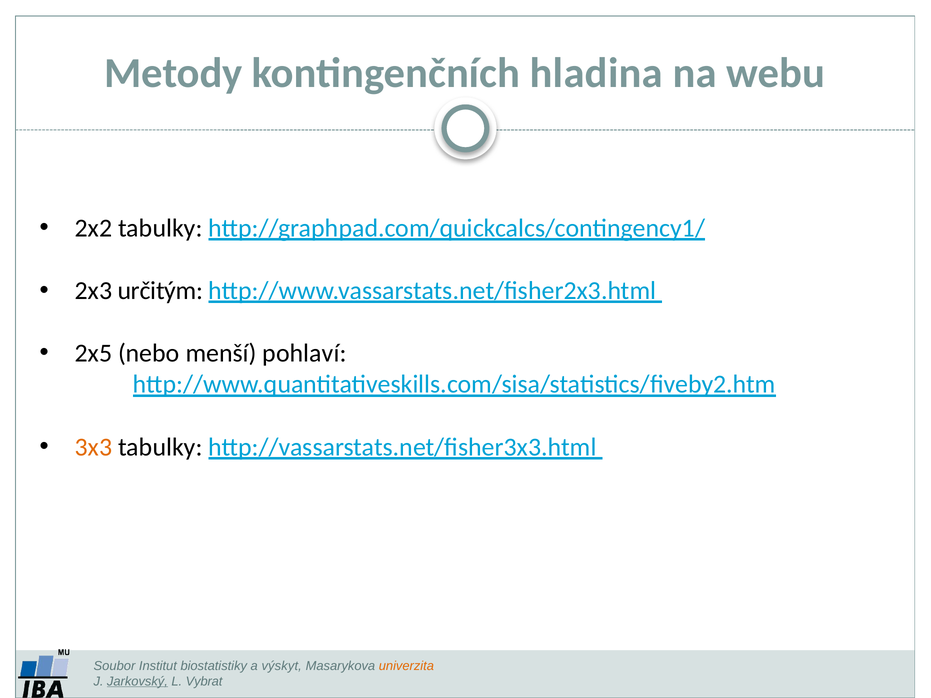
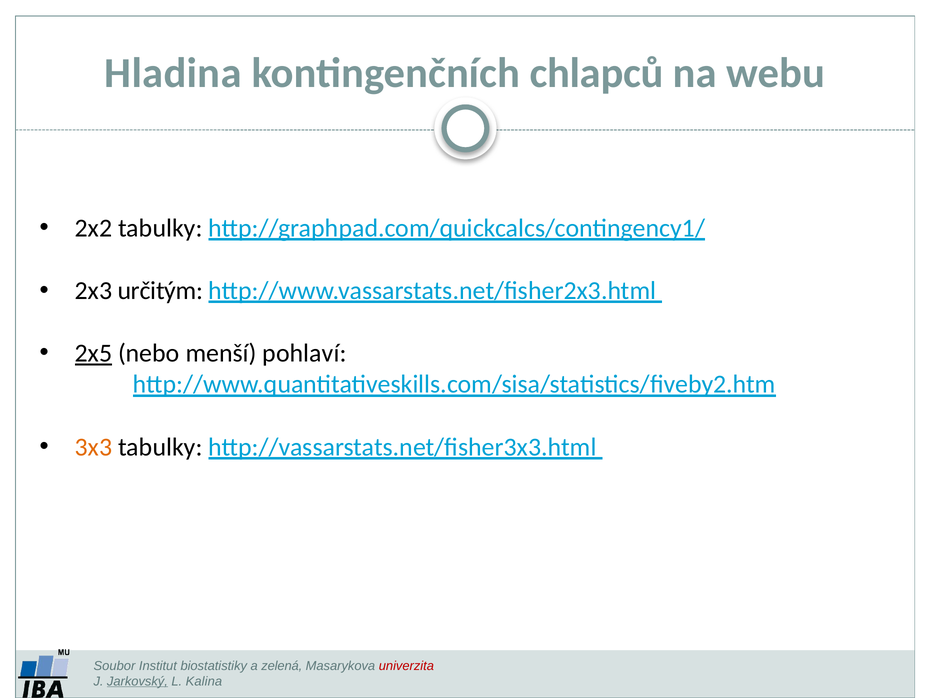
Metody: Metody -> Hladina (173, 73)
hladina: hladina -> chlapců (597, 73)
2x5 underline: none -> present (93, 353)
výskyt: výskyt -> zelená (282, 666)
univerzita colour: orange -> red (406, 666)
Vybrat: Vybrat -> Kalina (204, 682)
